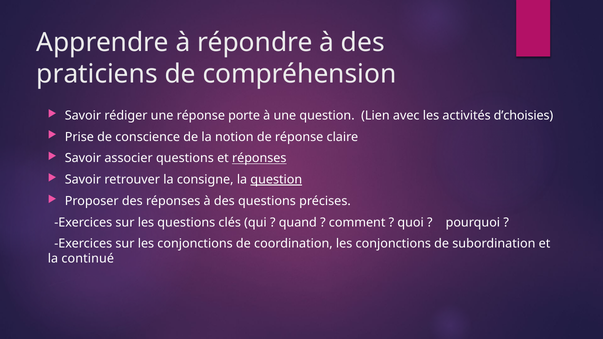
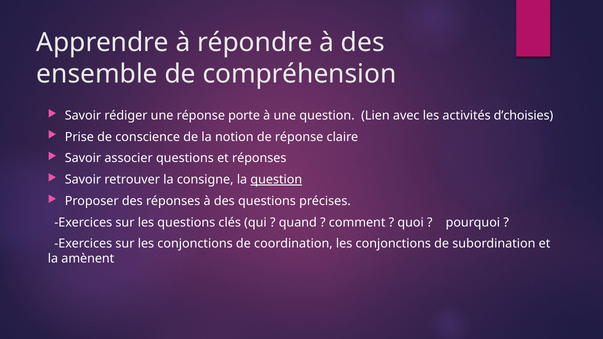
praticiens: praticiens -> ensemble (97, 74)
réponses underline: present -> none (259, 158)
continué: continué -> amènent (88, 259)
